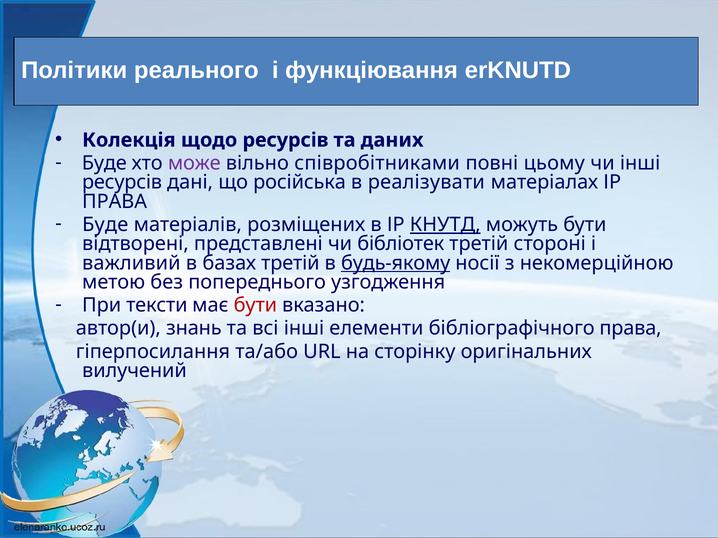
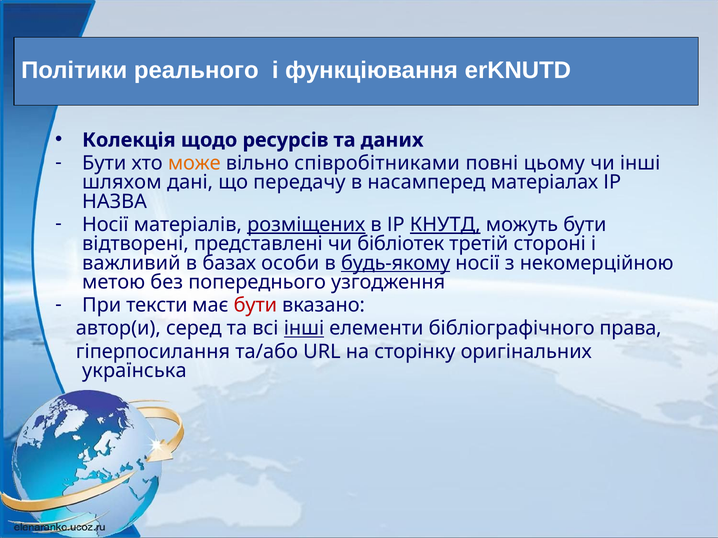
Буде: Буде -> Бути (104, 163)
може colour: purple -> orange (194, 163)
ресурсів: ресурсів -> шляхом (122, 183)
російська: російська -> передачу (299, 183)
реалізувати: реалізувати -> насамперед (426, 183)
ПРАВА: ПРАВА -> НАЗВА (115, 202)
Буде: Буде -> Носії (105, 225)
розміщених underline: none -> present (306, 225)
базах третій: третій -> особи (290, 263)
знань: знань -> серед (194, 329)
інші underline: none -> present (304, 329)
вилучений: вилучений -> українська (134, 371)
